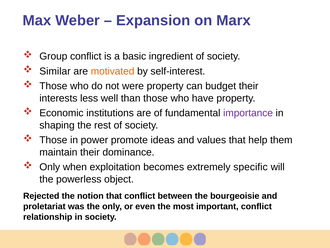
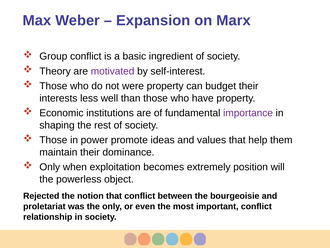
Similar: Similar -> Theory (55, 71)
motivated colour: orange -> purple (113, 71)
specific: specific -> position (251, 167)
